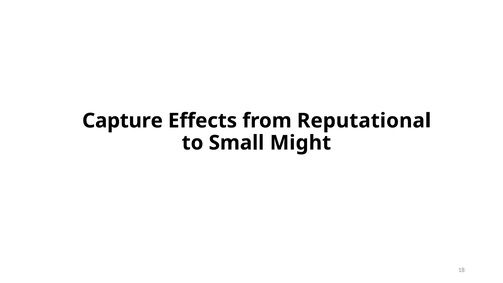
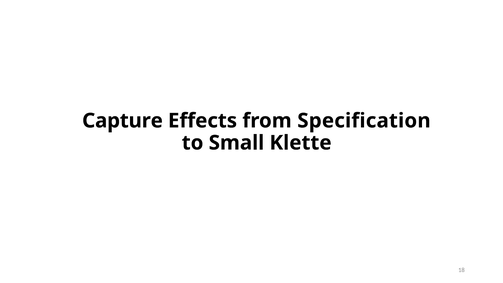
Reputational: Reputational -> Specification (364, 121)
Might: Might -> Klette (301, 143)
